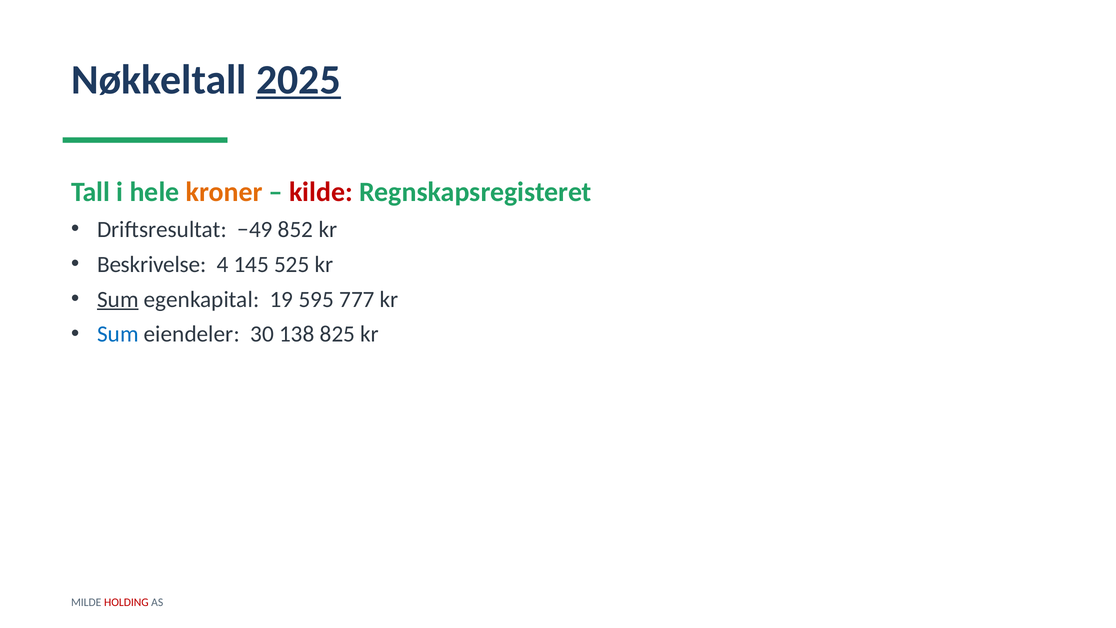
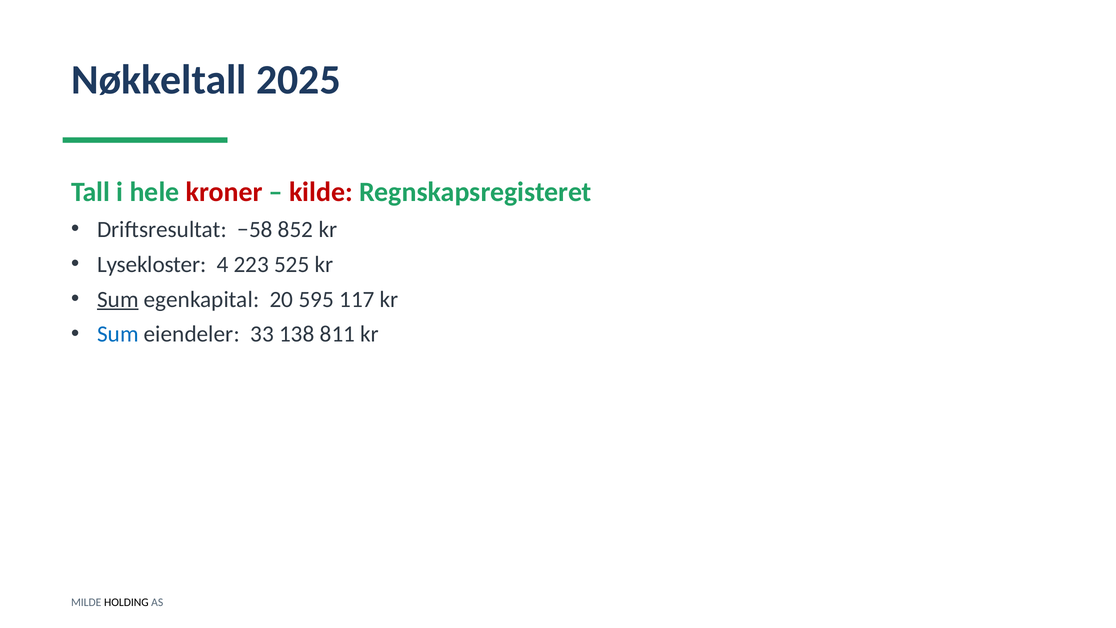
2025 underline: present -> none (298, 80)
kroner colour: orange -> red (224, 192)
−49: −49 -> −58 (255, 229)
Beskrivelse: Beskrivelse -> Lysekloster (152, 264)
145: 145 -> 223 (251, 264)
19: 19 -> 20 (281, 299)
777: 777 -> 117 (357, 299)
30: 30 -> 33 (262, 334)
825: 825 -> 811 (337, 334)
HOLDING colour: red -> black (126, 602)
